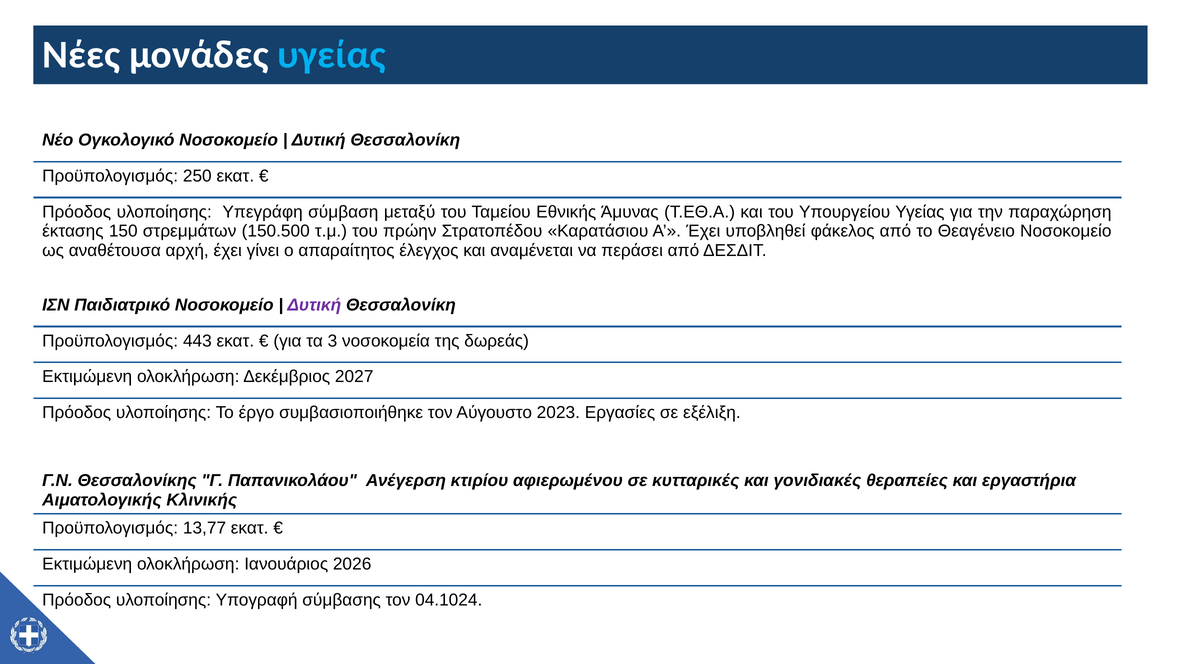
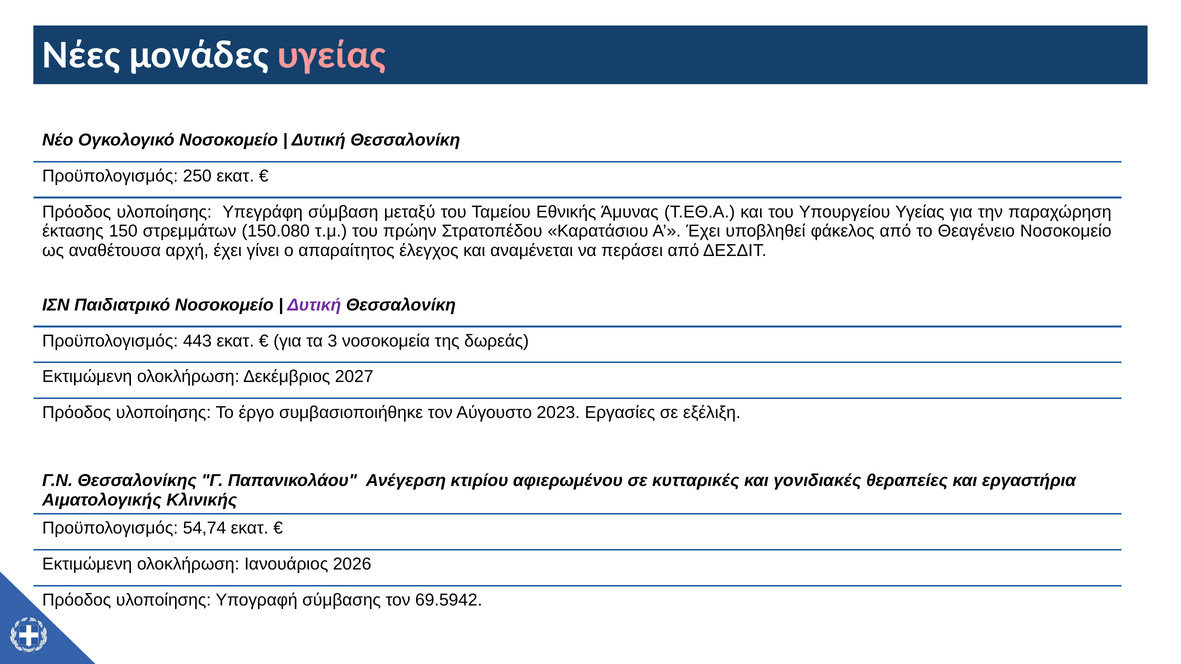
υγείας colour: light blue -> pink (332, 55)
150.500: 150.500 -> 150.080 (276, 231)
13,77: 13,77 -> 54,74 (205, 528)
04.1024: 04.1024 -> 69.5942 (449, 600)
